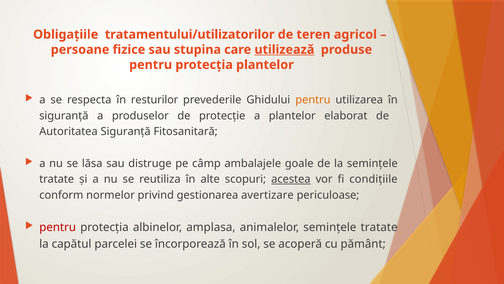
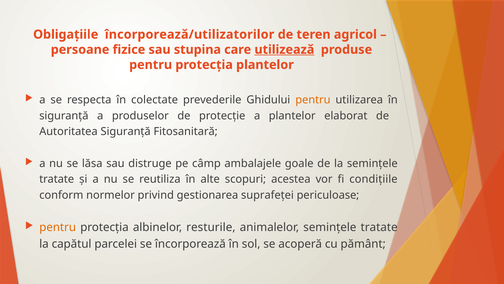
tratamentului/utilizatorilor: tratamentului/utilizatorilor -> încorporează/utilizatorilor (190, 34)
resturilor: resturilor -> colectate (155, 100)
acestea underline: present -> none (291, 179)
avertizare: avertizare -> suprafeței (267, 195)
pentru colour: red -> orange (58, 227)
amplasa: amplasa -> resturile (211, 227)
